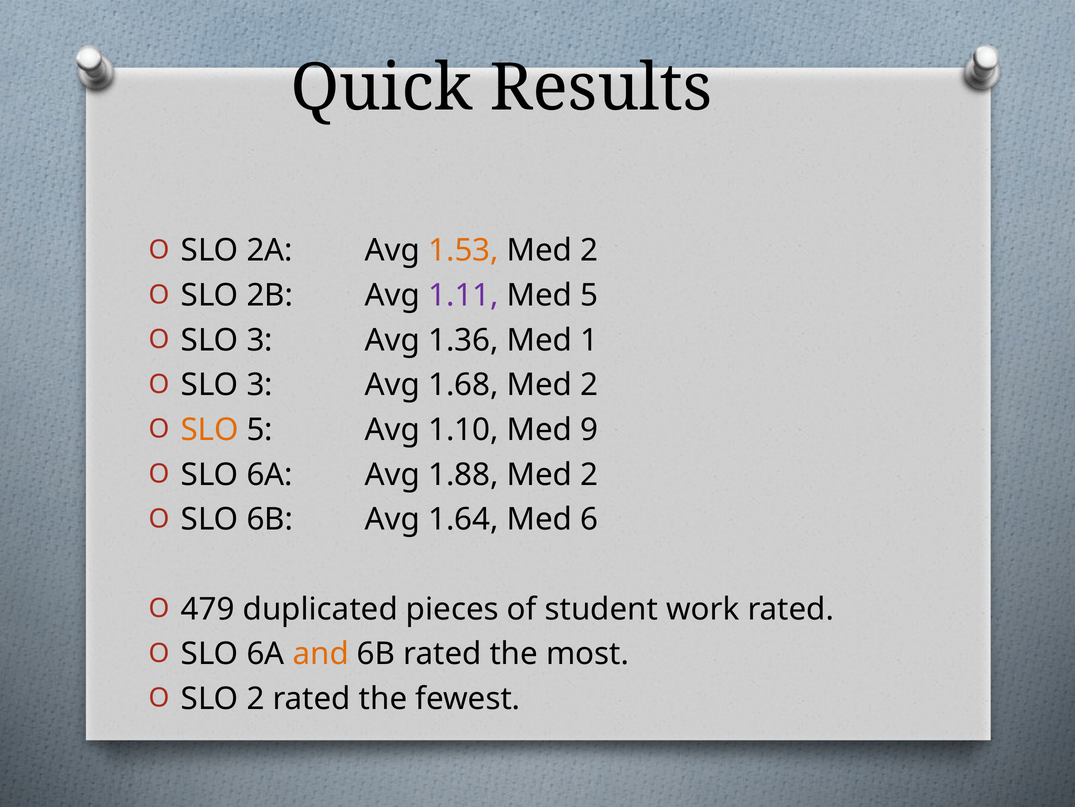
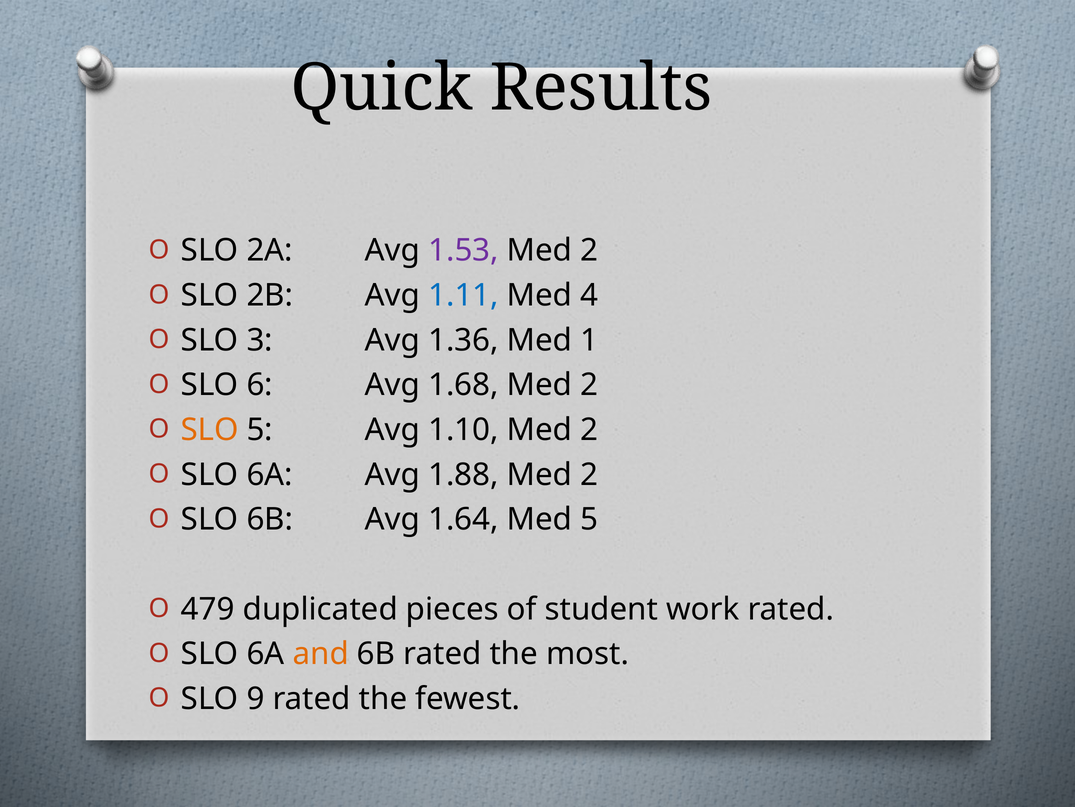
1.53 colour: orange -> purple (463, 250)
1.11 colour: purple -> blue (463, 295)
Med 5: 5 -> 4 (589, 295)
3: 3 -> 6 (260, 385)
1.10 Med 9: 9 -> 2 (589, 429)
Med 6: 6 -> 5 (589, 519)
SLO 2: 2 -> 9 (255, 698)
